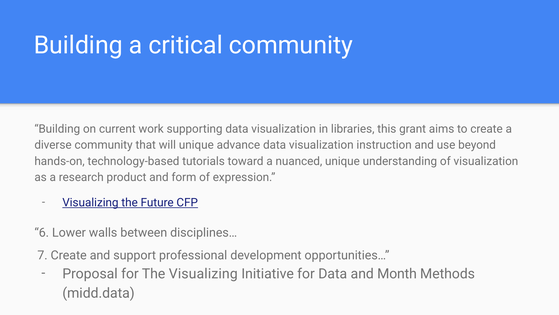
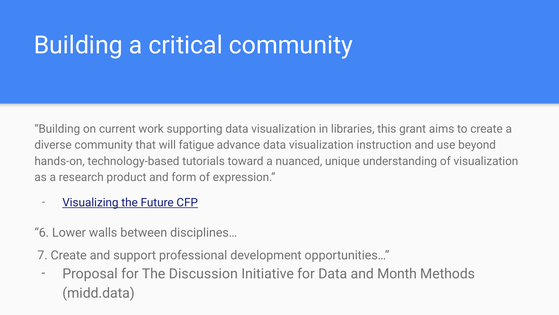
will unique: unique -> fatigue (196, 145)
The Visualizing: Visualizing -> Discussion (203, 273)
